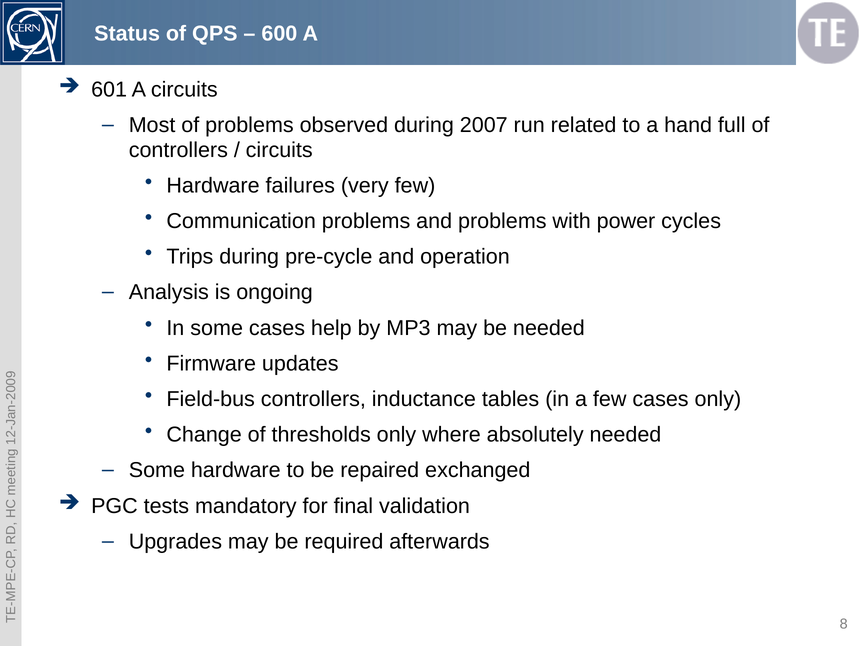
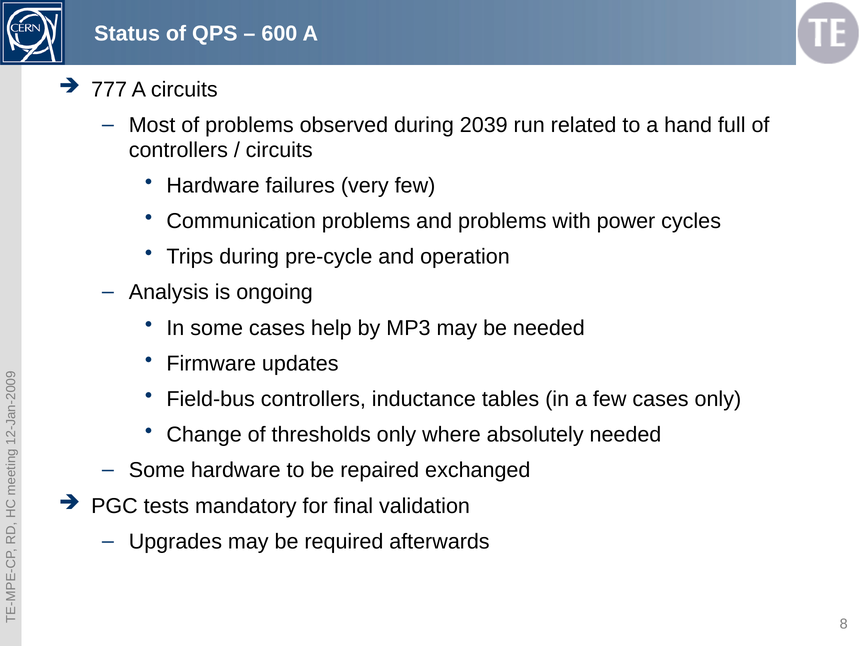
601: 601 -> 777 (109, 89)
2007: 2007 -> 2039 (484, 125)
